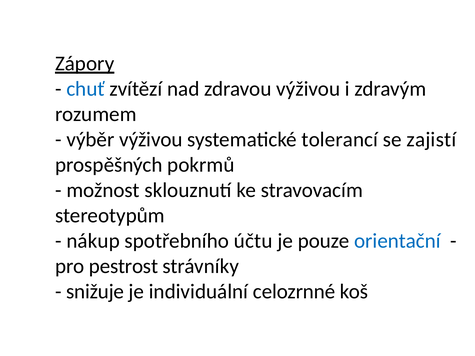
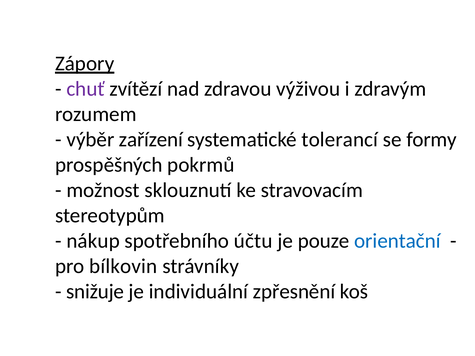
chuť colour: blue -> purple (86, 89)
výběr výživou: výživou -> zařízení (151, 140)
zajistí: zajistí -> formy (432, 140)
pestrost: pestrost -> bílkovin (123, 266)
celozrnné: celozrnné -> zpřesnění (294, 292)
